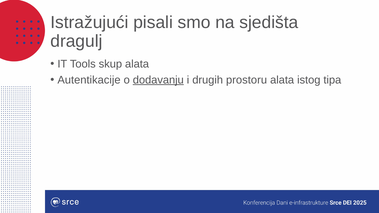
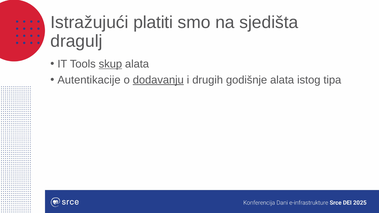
pisali: pisali -> platiti (153, 22)
skup underline: none -> present (110, 64)
prostoru: prostoru -> godišnje (247, 80)
